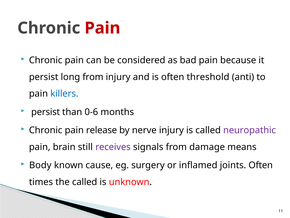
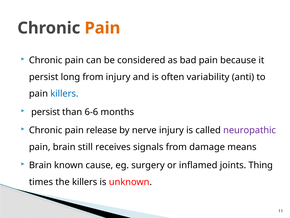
Pain colour: red -> orange (102, 28)
threshold: threshold -> variability (208, 77)
0-6: 0-6 -> 6-6 (91, 112)
receives colour: purple -> black (113, 147)
Body: Body -> Brain (40, 165)
joints Often: Often -> Thing (261, 165)
the called: called -> killers (85, 182)
